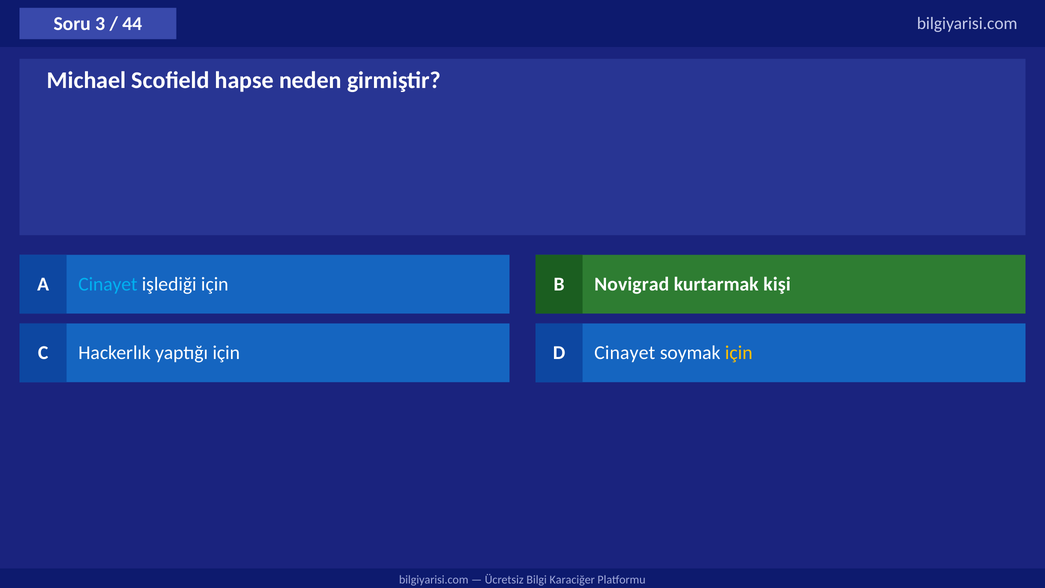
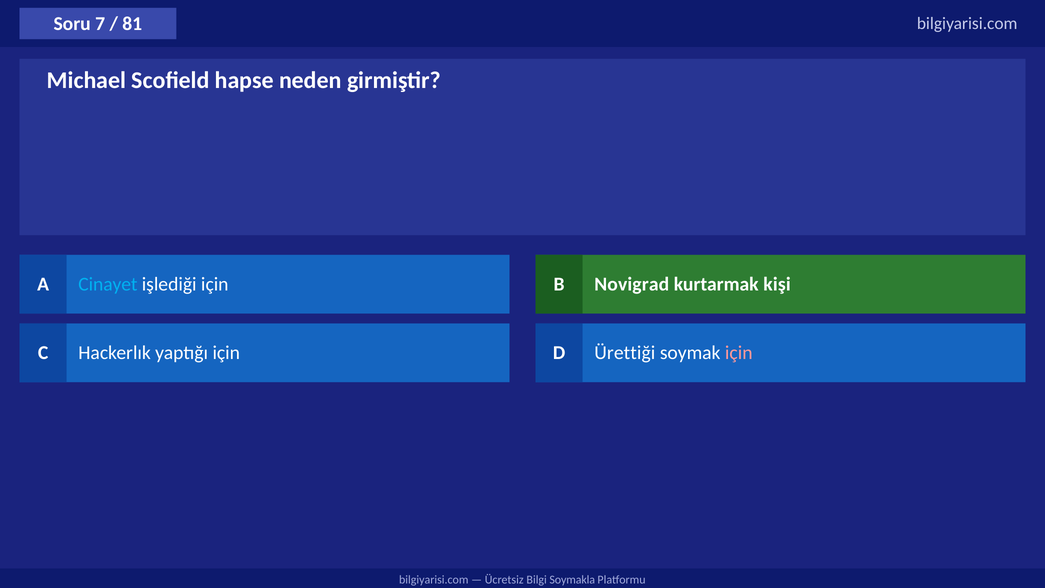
3: 3 -> 7 (100, 24)
44: 44 -> 81 (132, 24)
D Cinayet: Cinayet -> Ürettiği (625, 353)
için colour: yellow -> pink (739, 353)
Karaciğer: Karaciğer -> Soymakla (572, 580)
